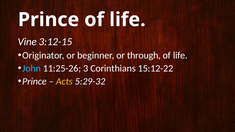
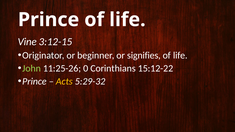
through: through -> signifies (144, 55)
John colour: light blue -> light green (32, 68)
3: 3 -> 0 (86, 68)
